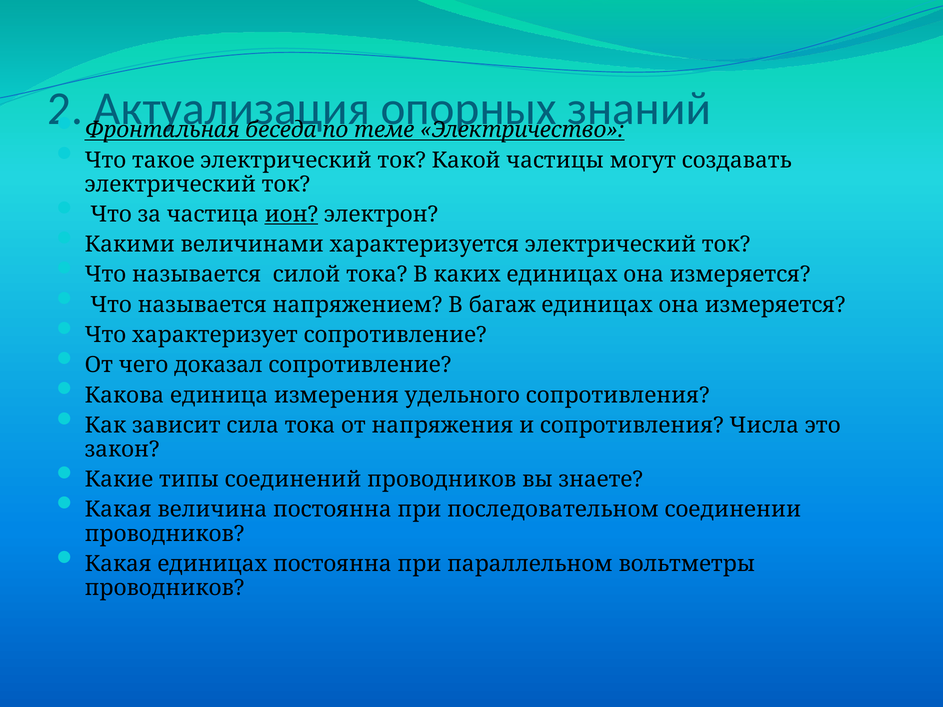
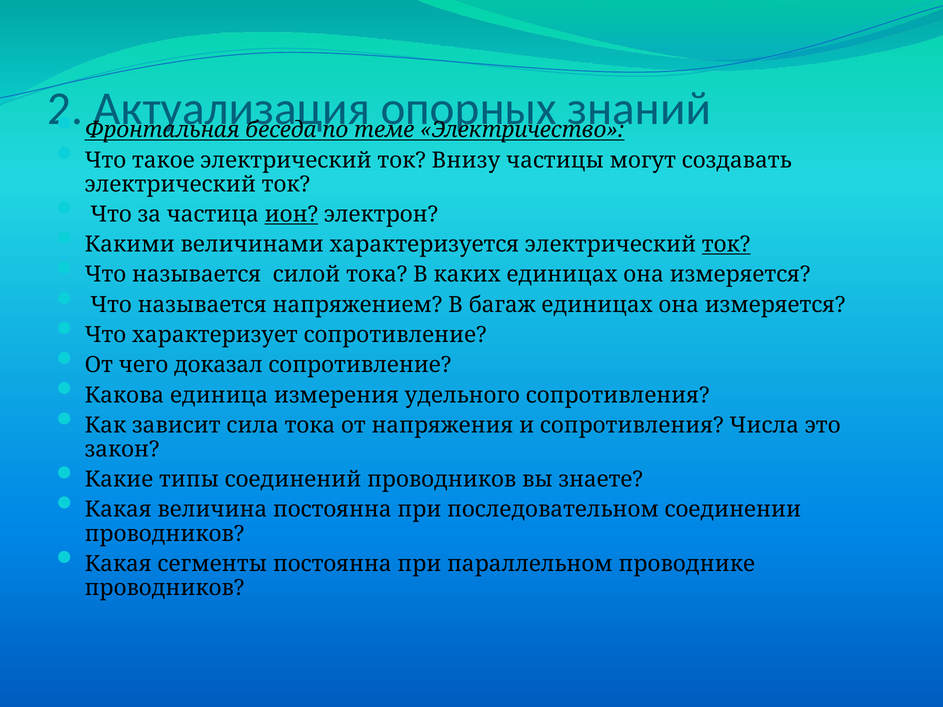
Какой: Какой -> Внизу (466, 160)
ток underline: none -> present (726, 245)
Какая единицах: единицах -> сегменты (212, 564)
вольтметры: вольтметры -> проводнике (687, 564)
